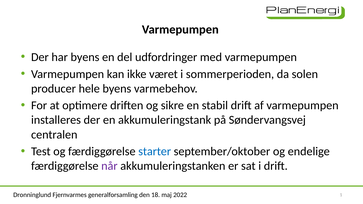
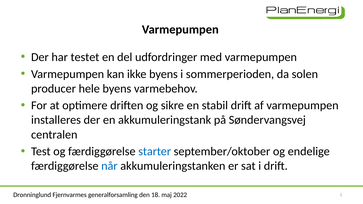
har byens: byens -> testet (85, 57)
ikke været: været -> byens (163, 74)
når colour: purple -> blue (109, 166)
